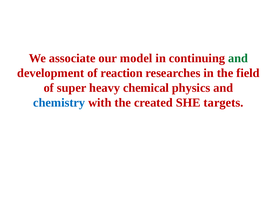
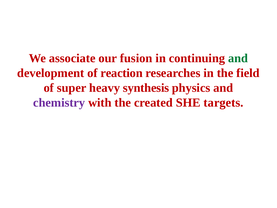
model: model -> fusion (136, 58)
chemical: chemical -> synthesis (146, 88)
chemistry colour: blue -> purple (59, 102)
